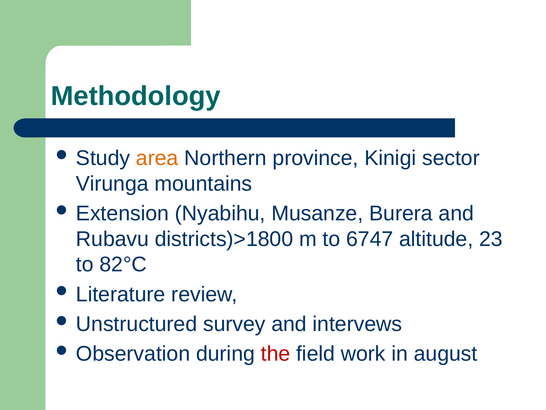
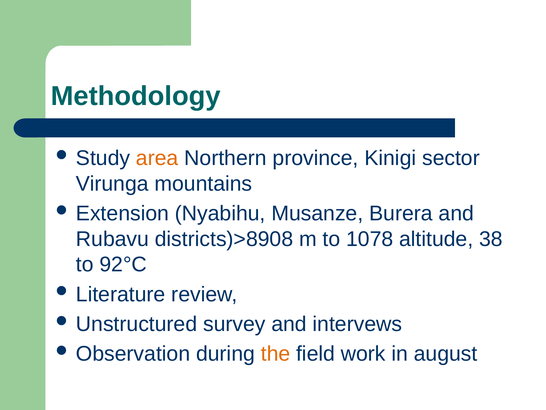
districts)>1800: districts)>1800 -> districts)>8908 (224, 239)
6747: 6747 -> 1078 (370, 239)
23: 23 -> 38 (491, 239)
82°C: 82°C -> 92°C (123, 264)
the colour: red -> orange (276, 354)
